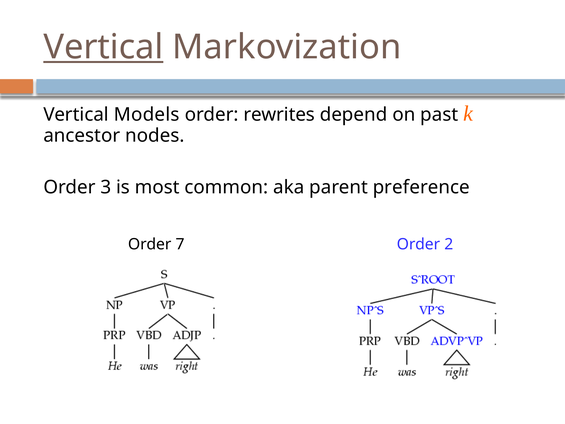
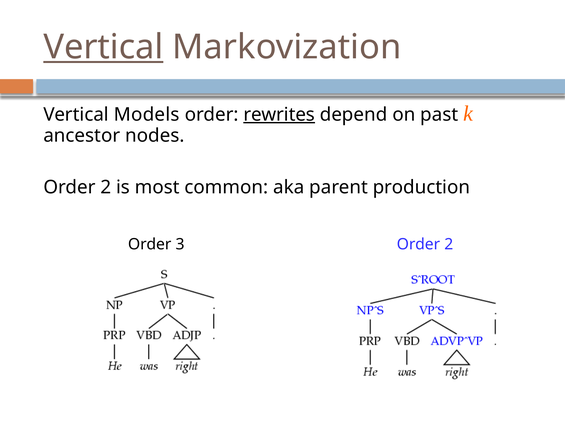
rewrites underline: none -> present (279, 114)
3: 3 -> 2 (106, 187)
preference: preference -> production (421, 187)
7: 7 -> 3 (180, 244)
